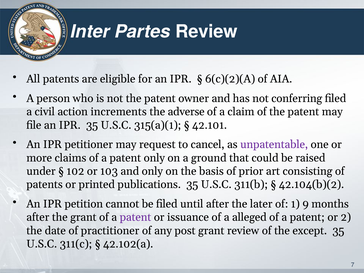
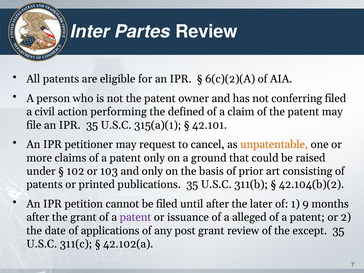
increments: increments -> performing (119, 112)
adverse: adverse -> defined (186, 112)
unpatentable colour: purple -> orange (274, 145)
practitioner: practitioner -> applications (110, 231)
